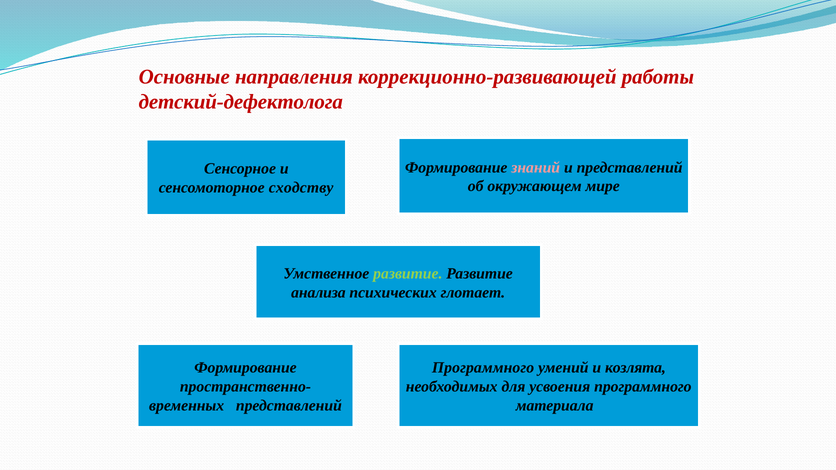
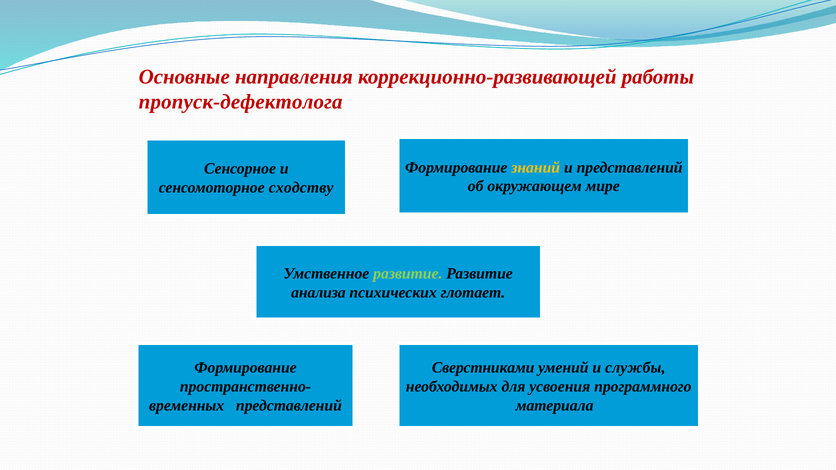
детский-дефектолога: детский-дефектолога -> пропуск-дефектолога (241, 102)
знаний colour: pink -> yellow (536, 168)
Программного: Программного -> Сверстниками (483, 368)
козлята: козлята -> службы (635, 368)
